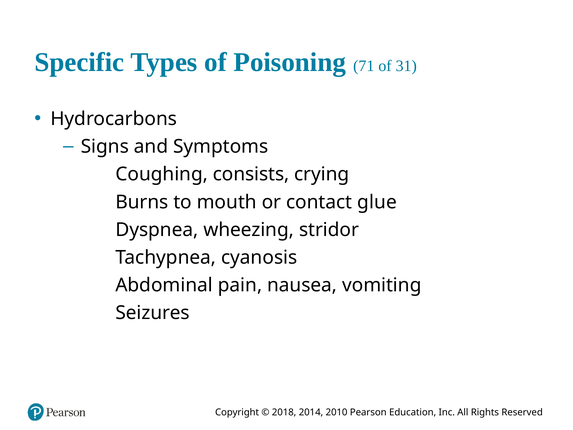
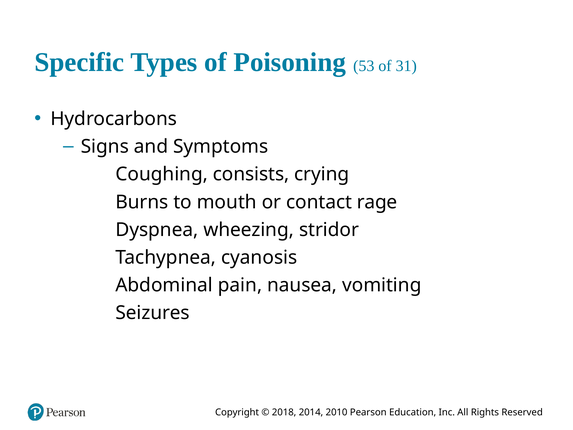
71: 71 -> 53 (364, 66)
glue: glue -> rage (377, 202)
